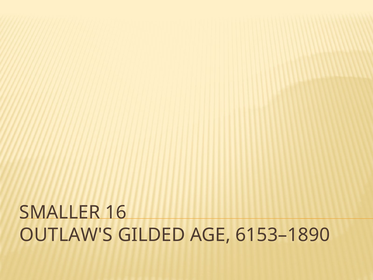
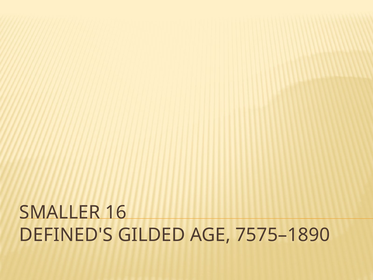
OUTLAW'S: OUTLAW'S -> DEFINED'S (66, 235)
6153–1890: 6153–1890 -> 7575–1890 (283, 235)
